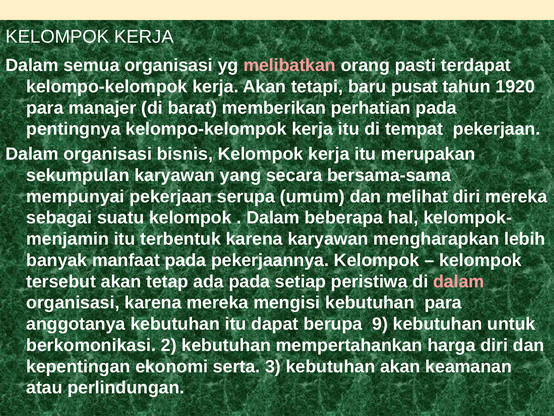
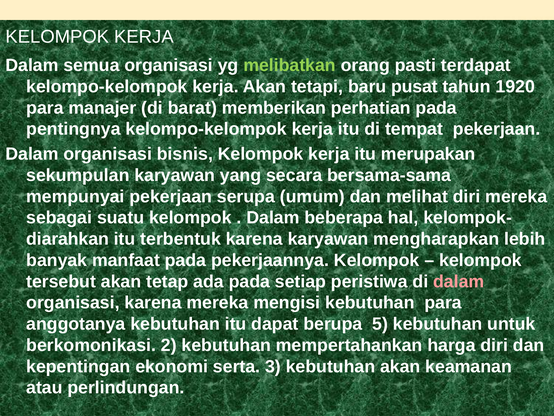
melibatkan colour: pink -> light green (290, 65)
menjamin: menjamin -> diarahkan (68, 239)
9: 9 -> 5 (380, 324)
